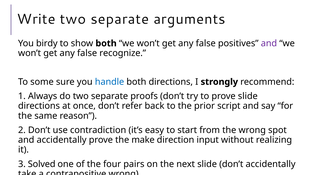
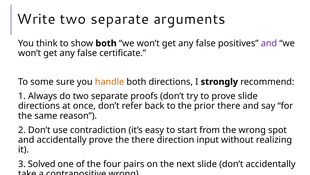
birdy: birdy -> think (47, 43)
recognize: recognize -> certificate (123, 53)
handle colour: blue -> orange (110, 82)
prior script: script -> there (229, 106)
the make: make -> there (143, 139)
